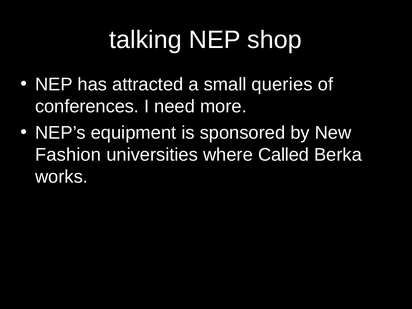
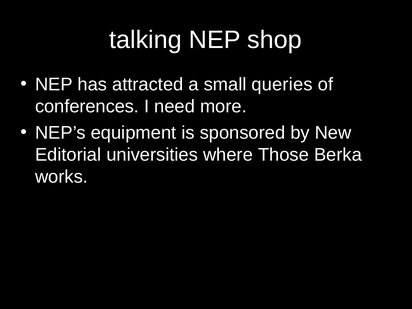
Fashion: Fashion -> Editorial (68, 155)
Called: Called -> Those (283, 155)
